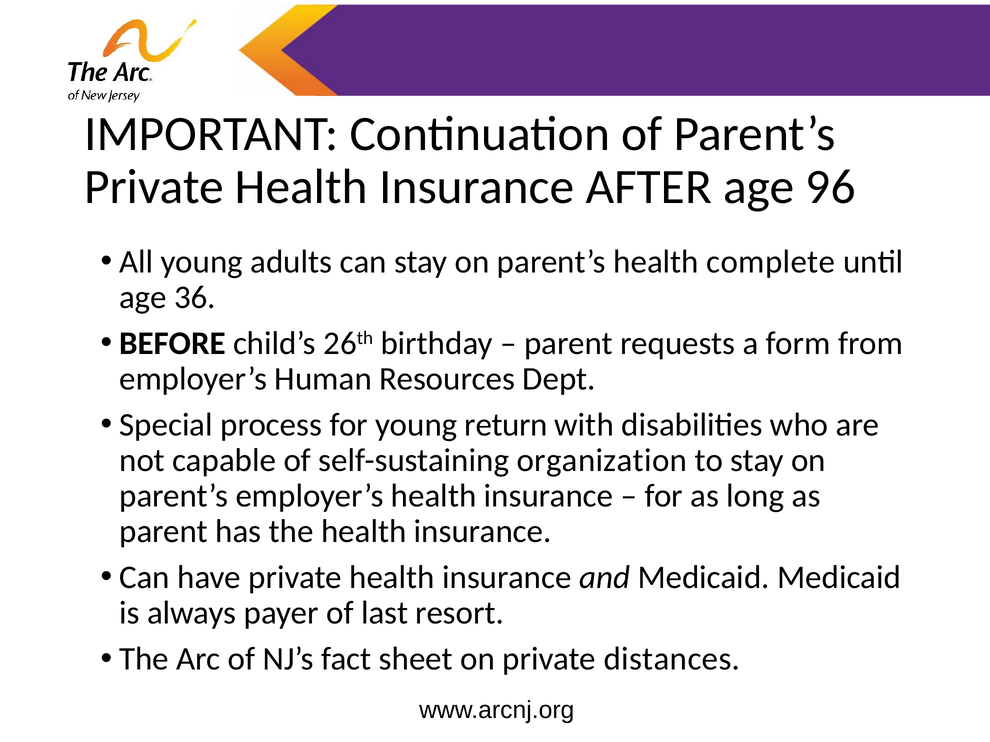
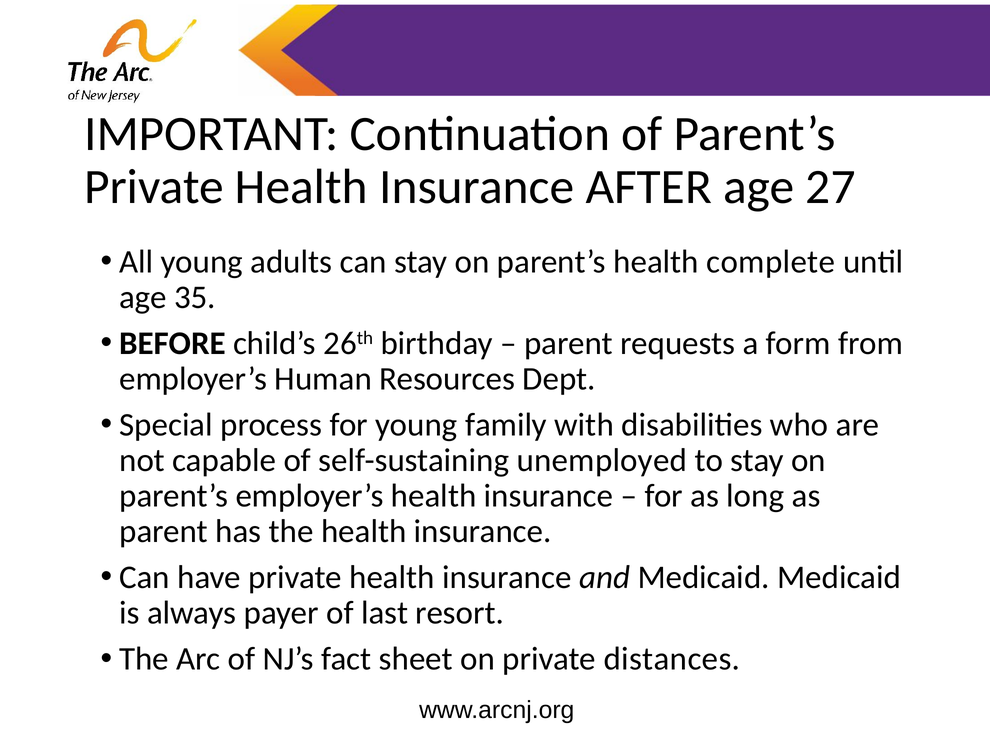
96: 96 -> 27 (831, 187)
36: 36 -> 35 (195, 297)
return: return -> family (506, 425)
organization: organization -> unemployed (602, 461)
